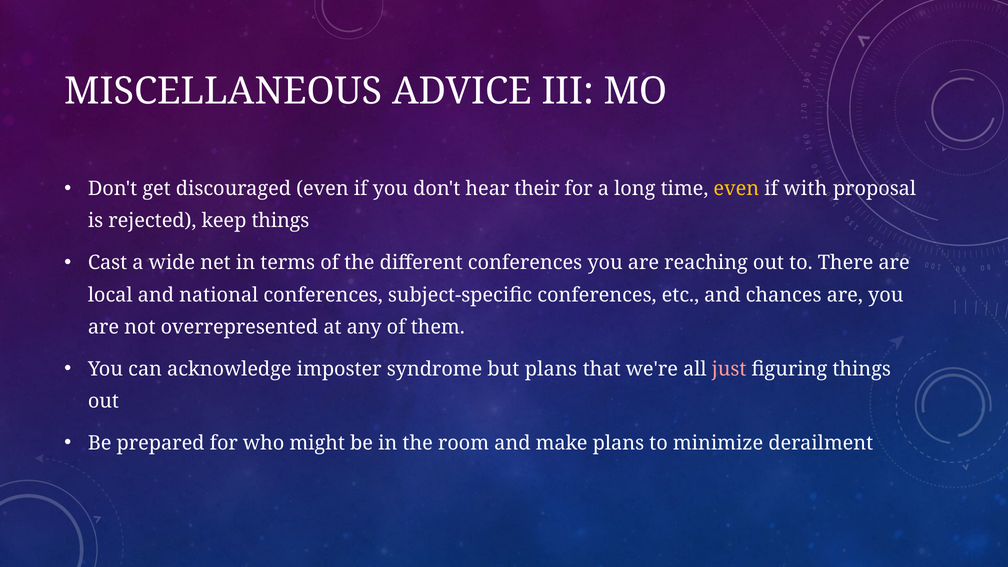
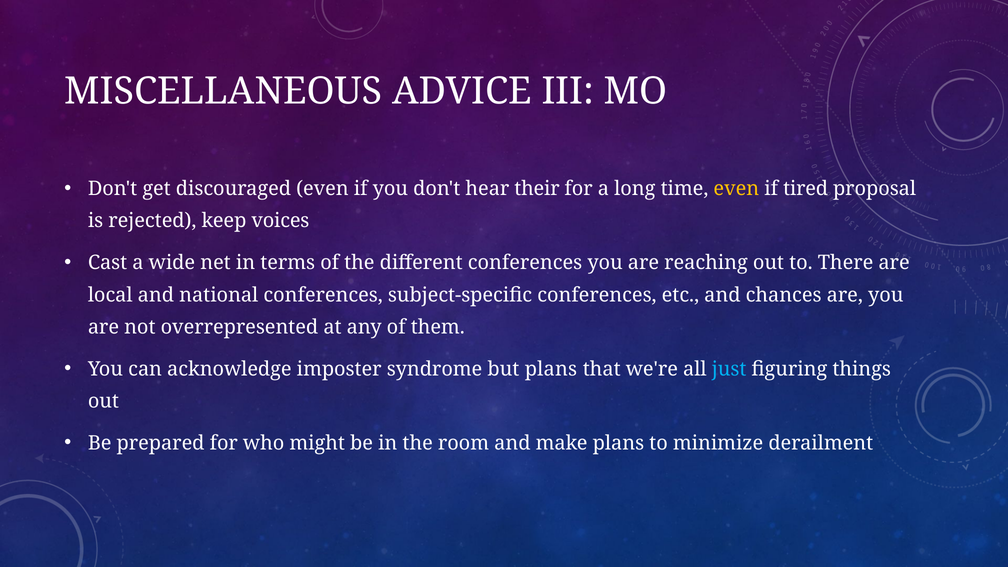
with: with -> tired (806, 189)
keep things: things -> voices (280, 221)
just colour: pink -> light blue (729, 369)
